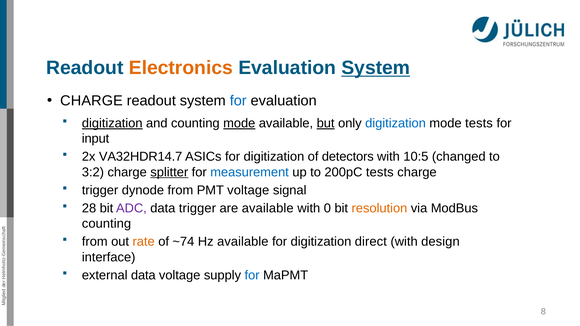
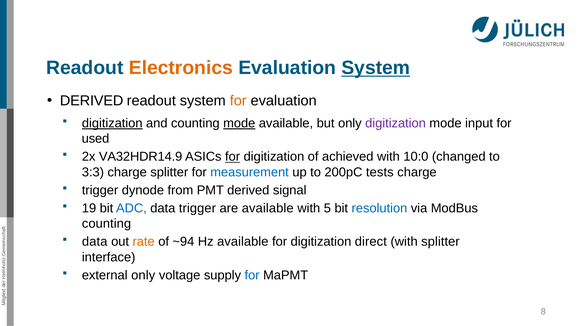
CHARGE: CHARGE -> DERIVED (92, 101)
for colour: blue -> orange (238, 101)
but underline: present -> none (326, 123)
digitization colour: blue -> purple (396, 123)
mode tests: tests -> input (479, 123)
input: input -> used (96, 139)
VA32HDR14.7: VA32HDR14.7 -> VA32HDR14.9 (141, 157)
for underline: none -> present (233, 157)
detectors: detectors -> achieved (348, 157)
10:5: 10:5 -> 10:0 (416, 157)
3:2: 3:2 -> 3:3 (93, 172)
splitter underline: present -> none (169, 172)
PMT voltage: voltage -> derived (248, 190)
28: 28 -> 19 (89, 208)
ADC colour: purple -> blue (131, 208)
0: 0 -> 5 (327, 208)
resolution colour: orange -> blue (379, 208)
from: from -> data (95, 242)
~74: ~74 -> ~94 (183, 242)
with design: design -> splitter (440, 242)
external data: data -> only (143, 275)
